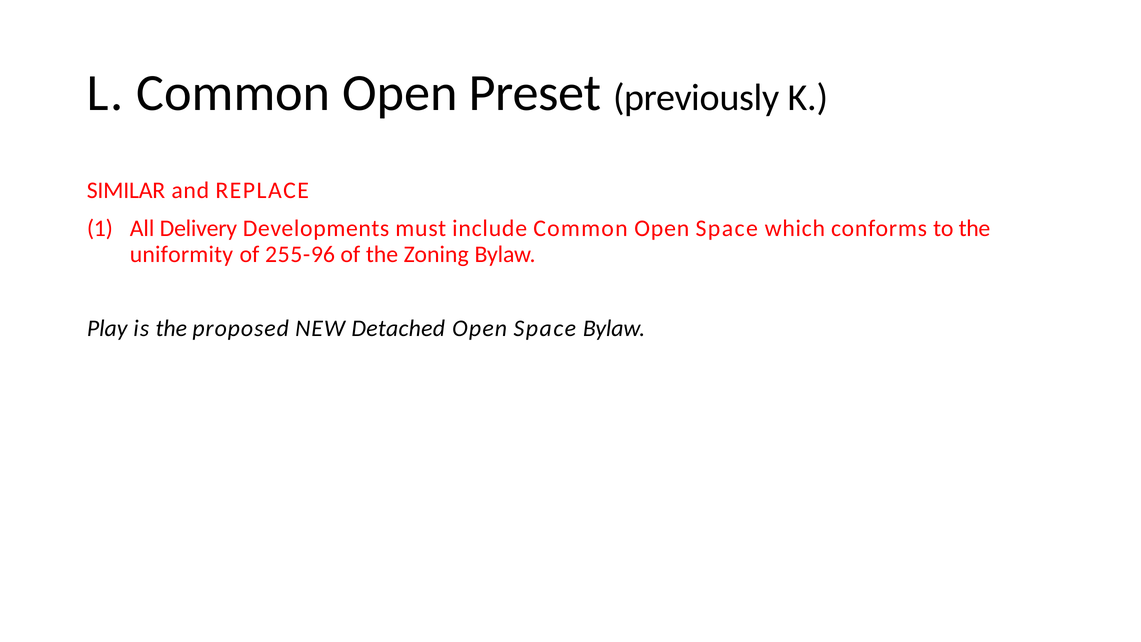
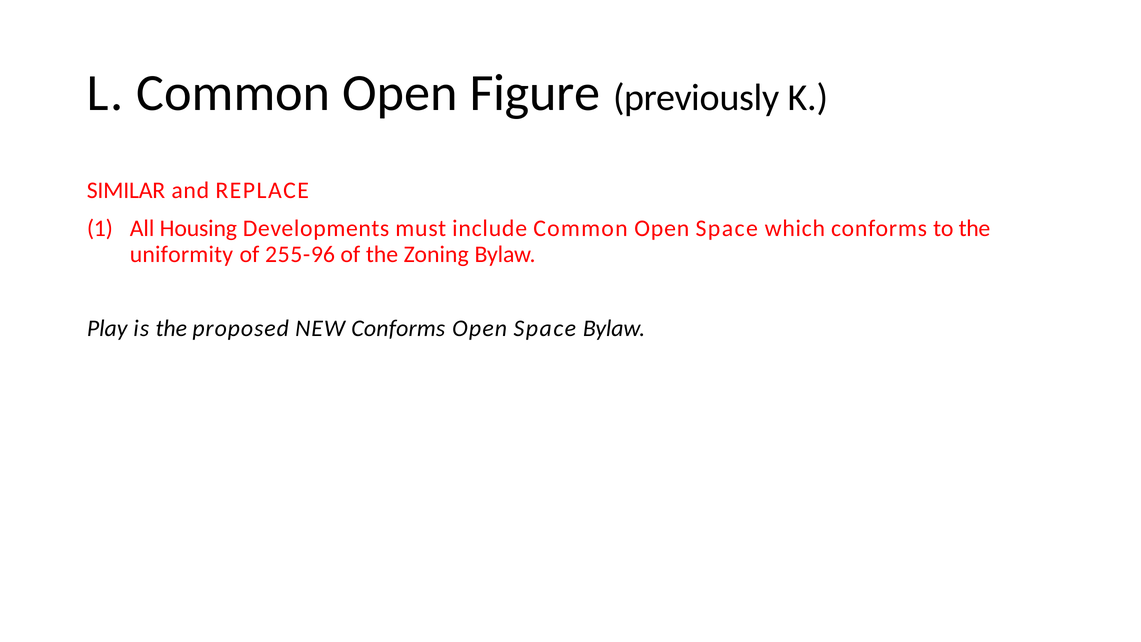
Preset: Preset -> Figure (535, 93)
Delivery: Delivery -> Housing (198, 228)
NEW Detached: Detached -> Conforms (398, 328)
